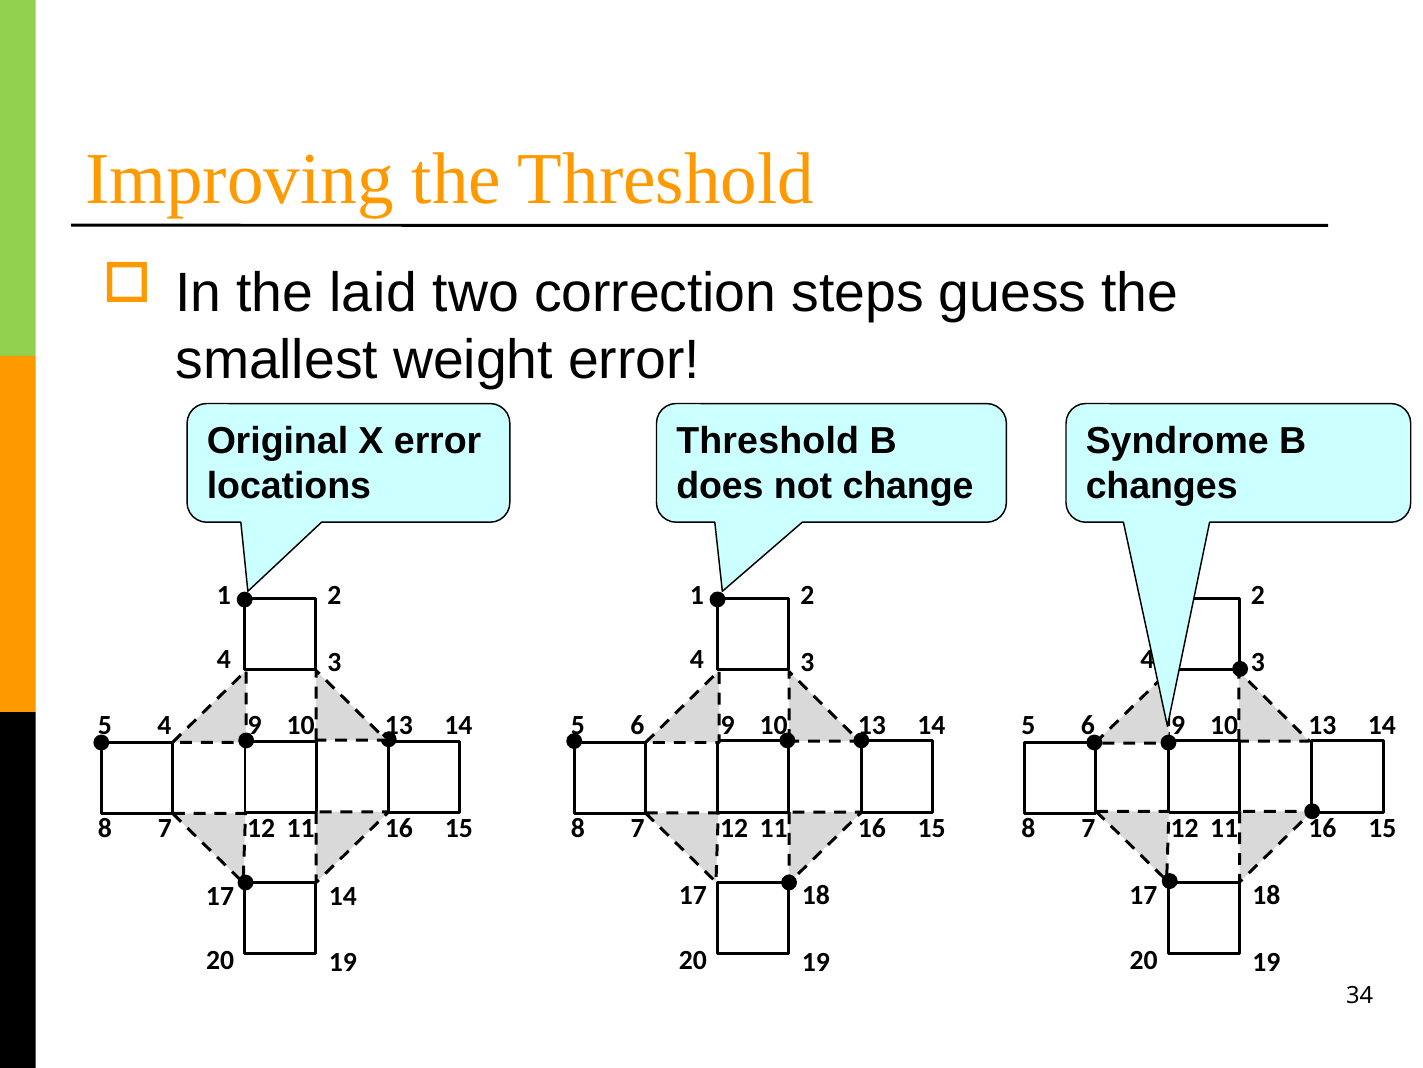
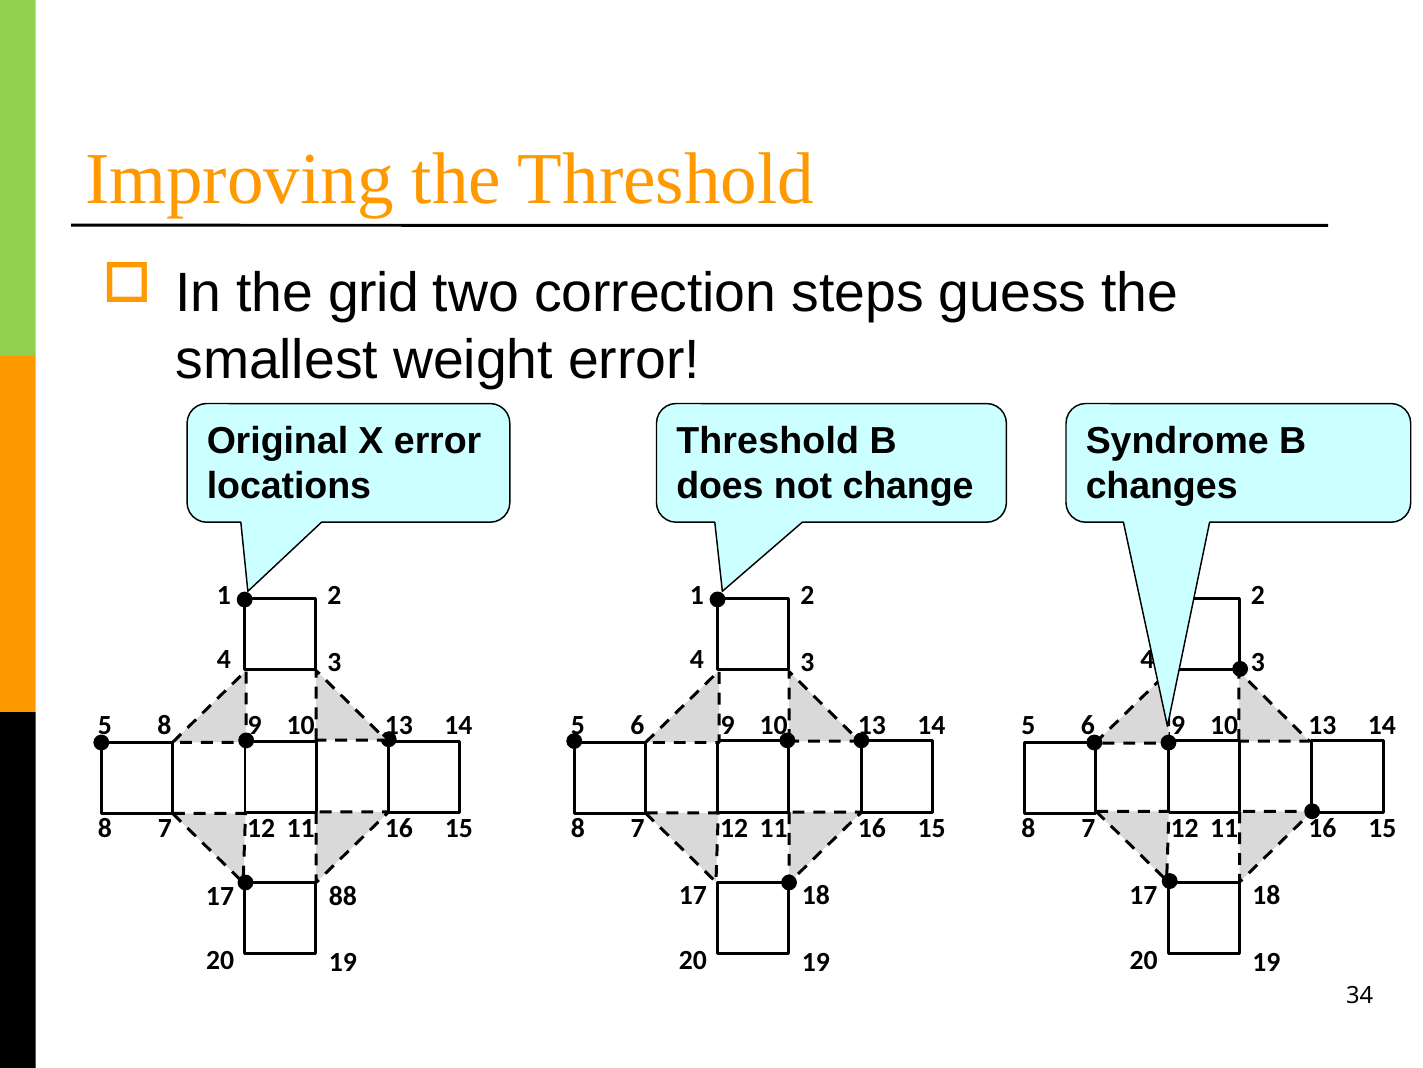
laid: laid -> grid (373, 293)
4: 4 -> 8 (164, 725)
17 14: 14 -> 88 (343, 895)
